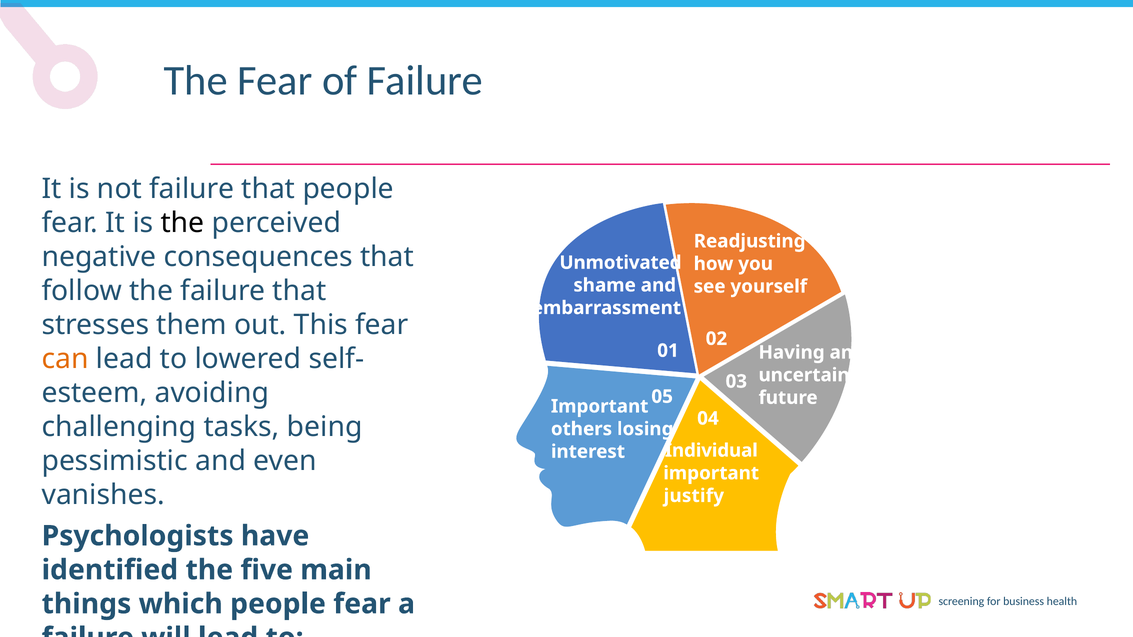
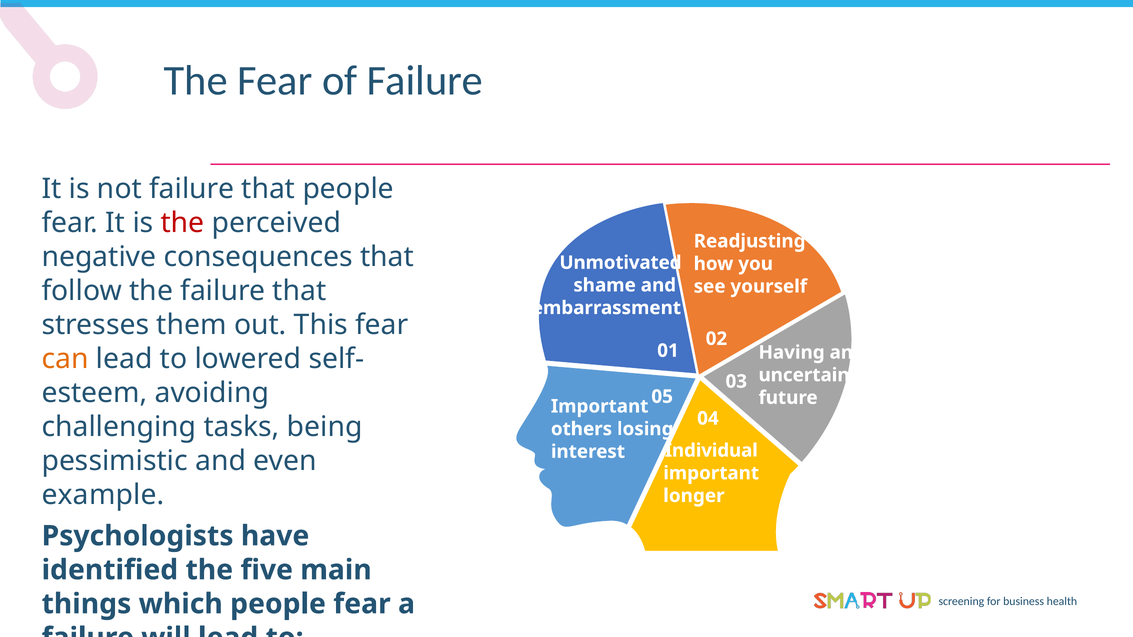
the colour: black -> red (183, 223)
vanishes: vanishes -> example (103, 495)
justify: justify -> longer (694, 496)
